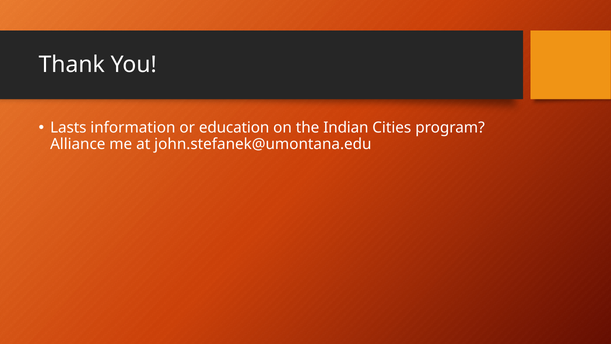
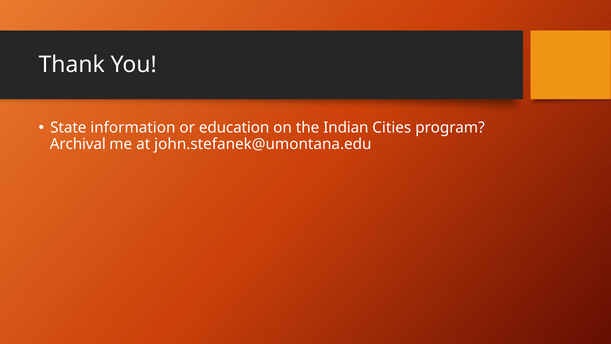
Lasts: Lasts -> State (68, 128)
Alliance: Alliance -> Archival (78, 144)
